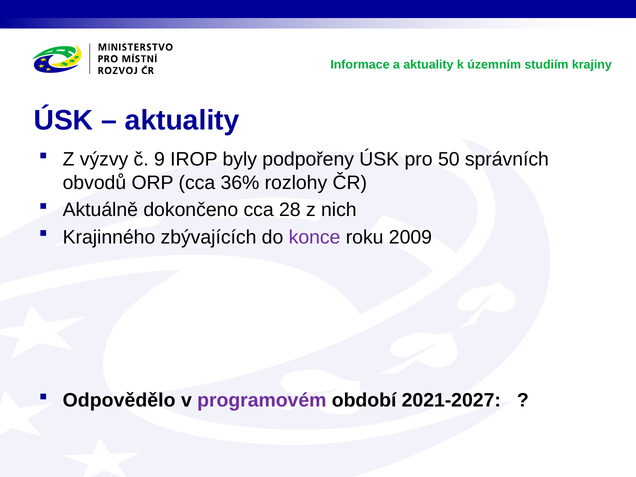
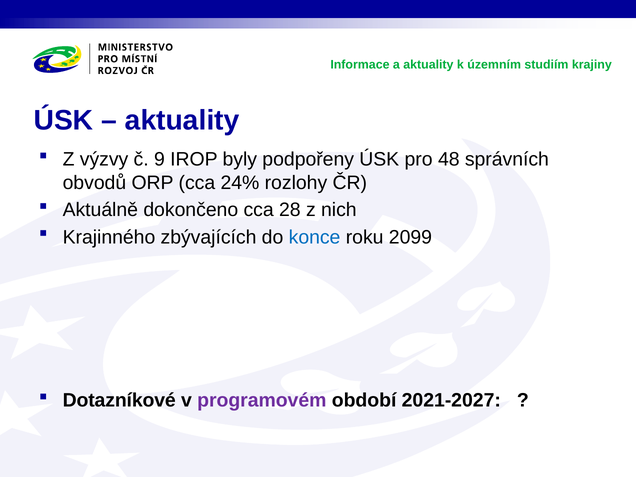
50: 50 -> 48 (449, 159)
36%: 36% -> 24% (240, 183)
konce colour: purple -> blue (315, 237)
2009: 2009 -> 2099 (410, 237)
Odpovědělo: Odpovědělo -> Dotazníkové (119, 400)
